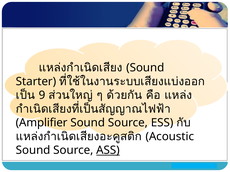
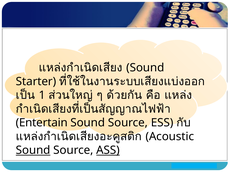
9: 9 -> 1 (42, 95)
Amplifier: Amplifier -> Entertain (42, 123)
Sound underline: none -> present (33, 151)
